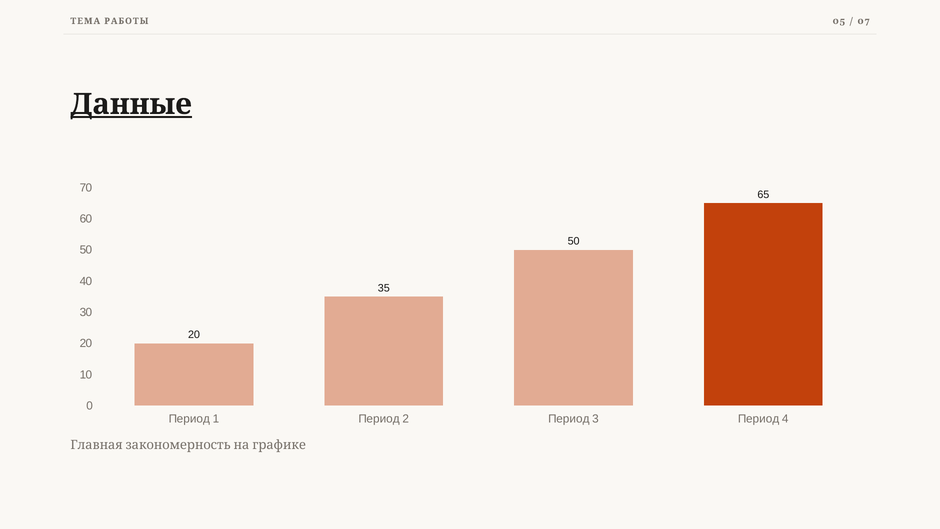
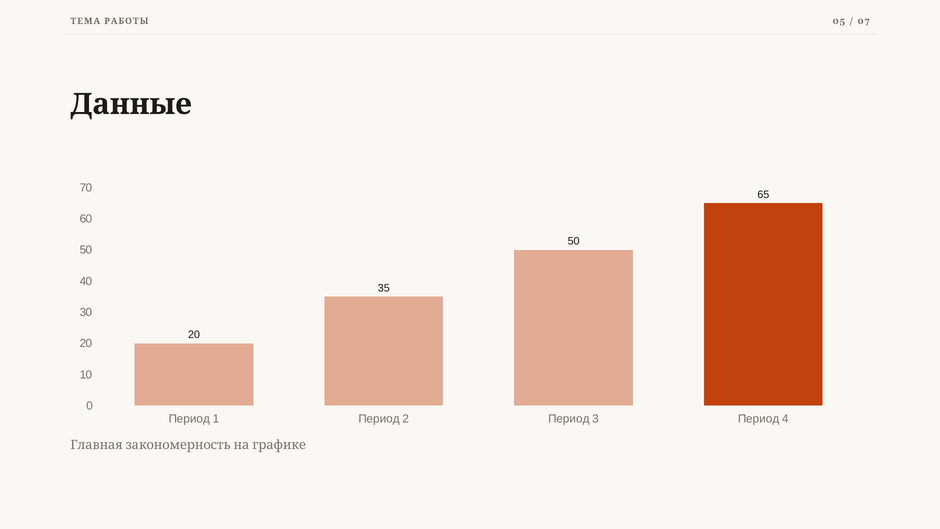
Данные underline: present -> none (131, 104)
